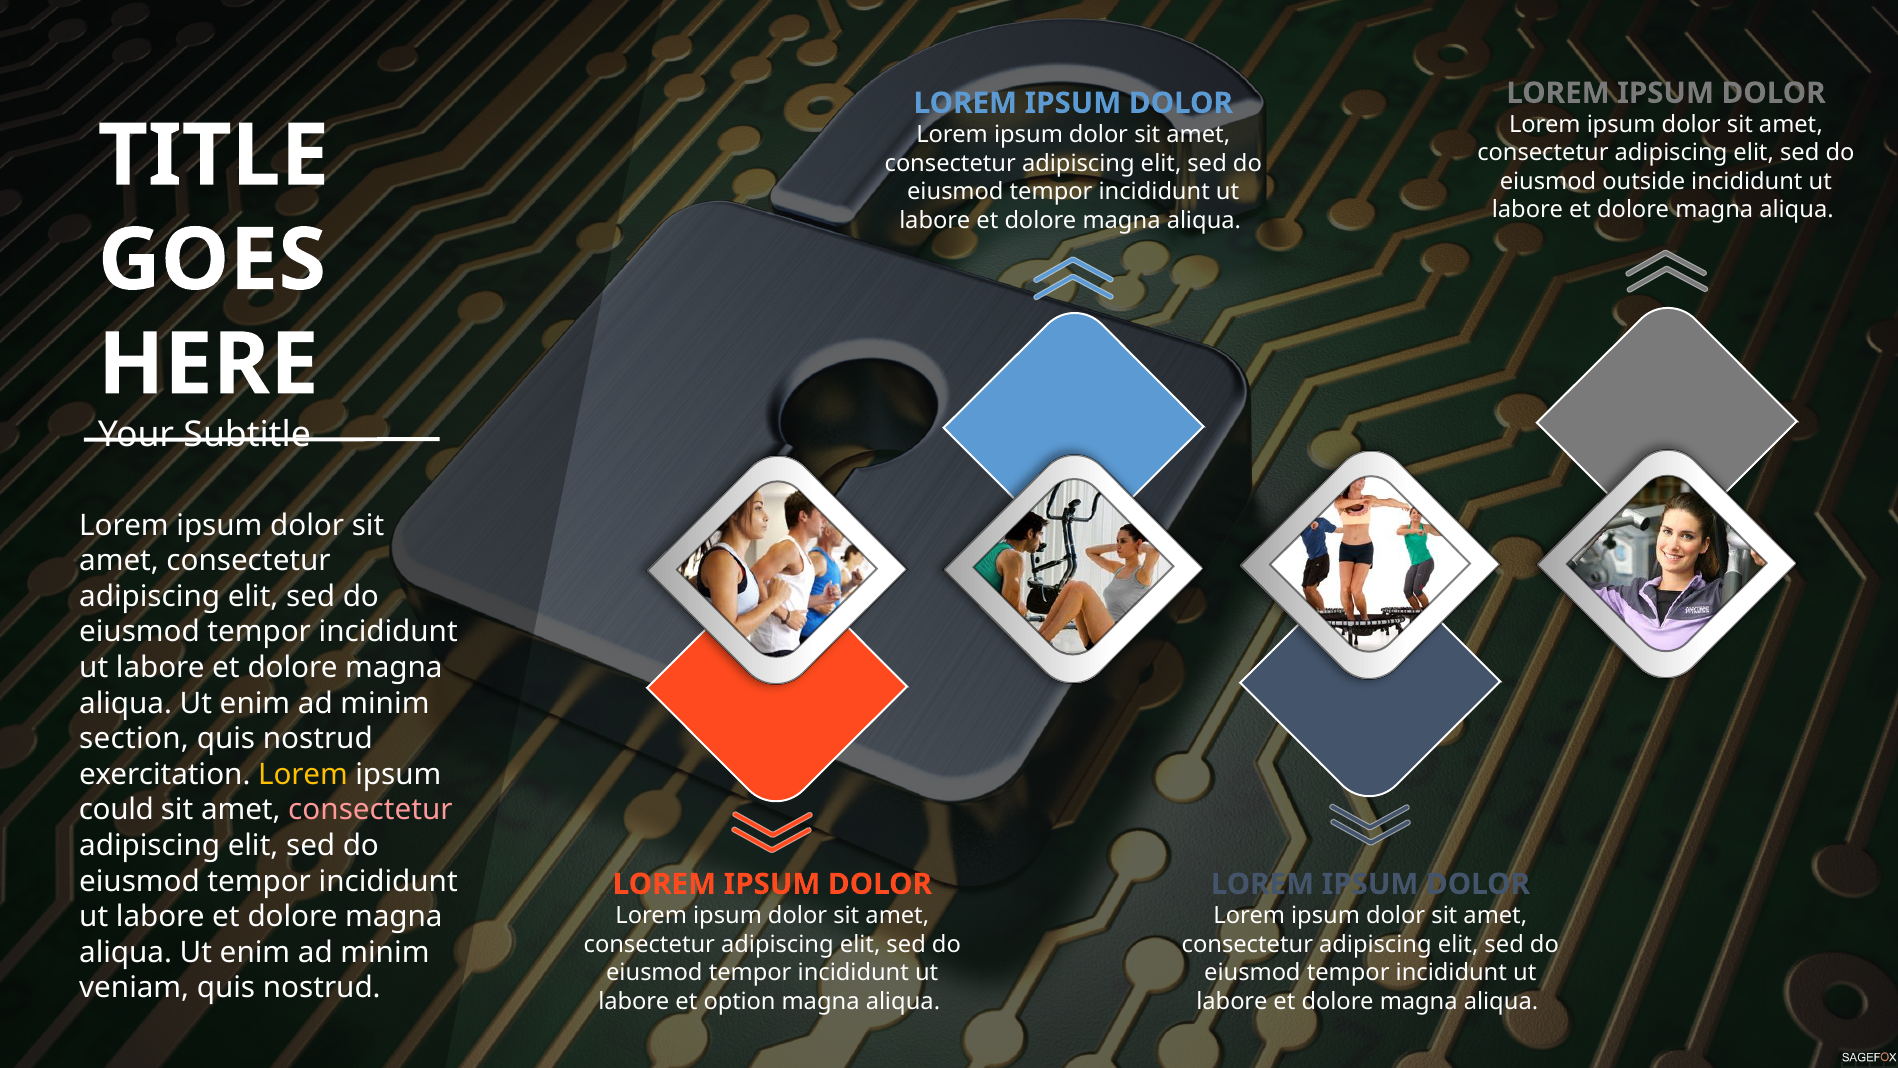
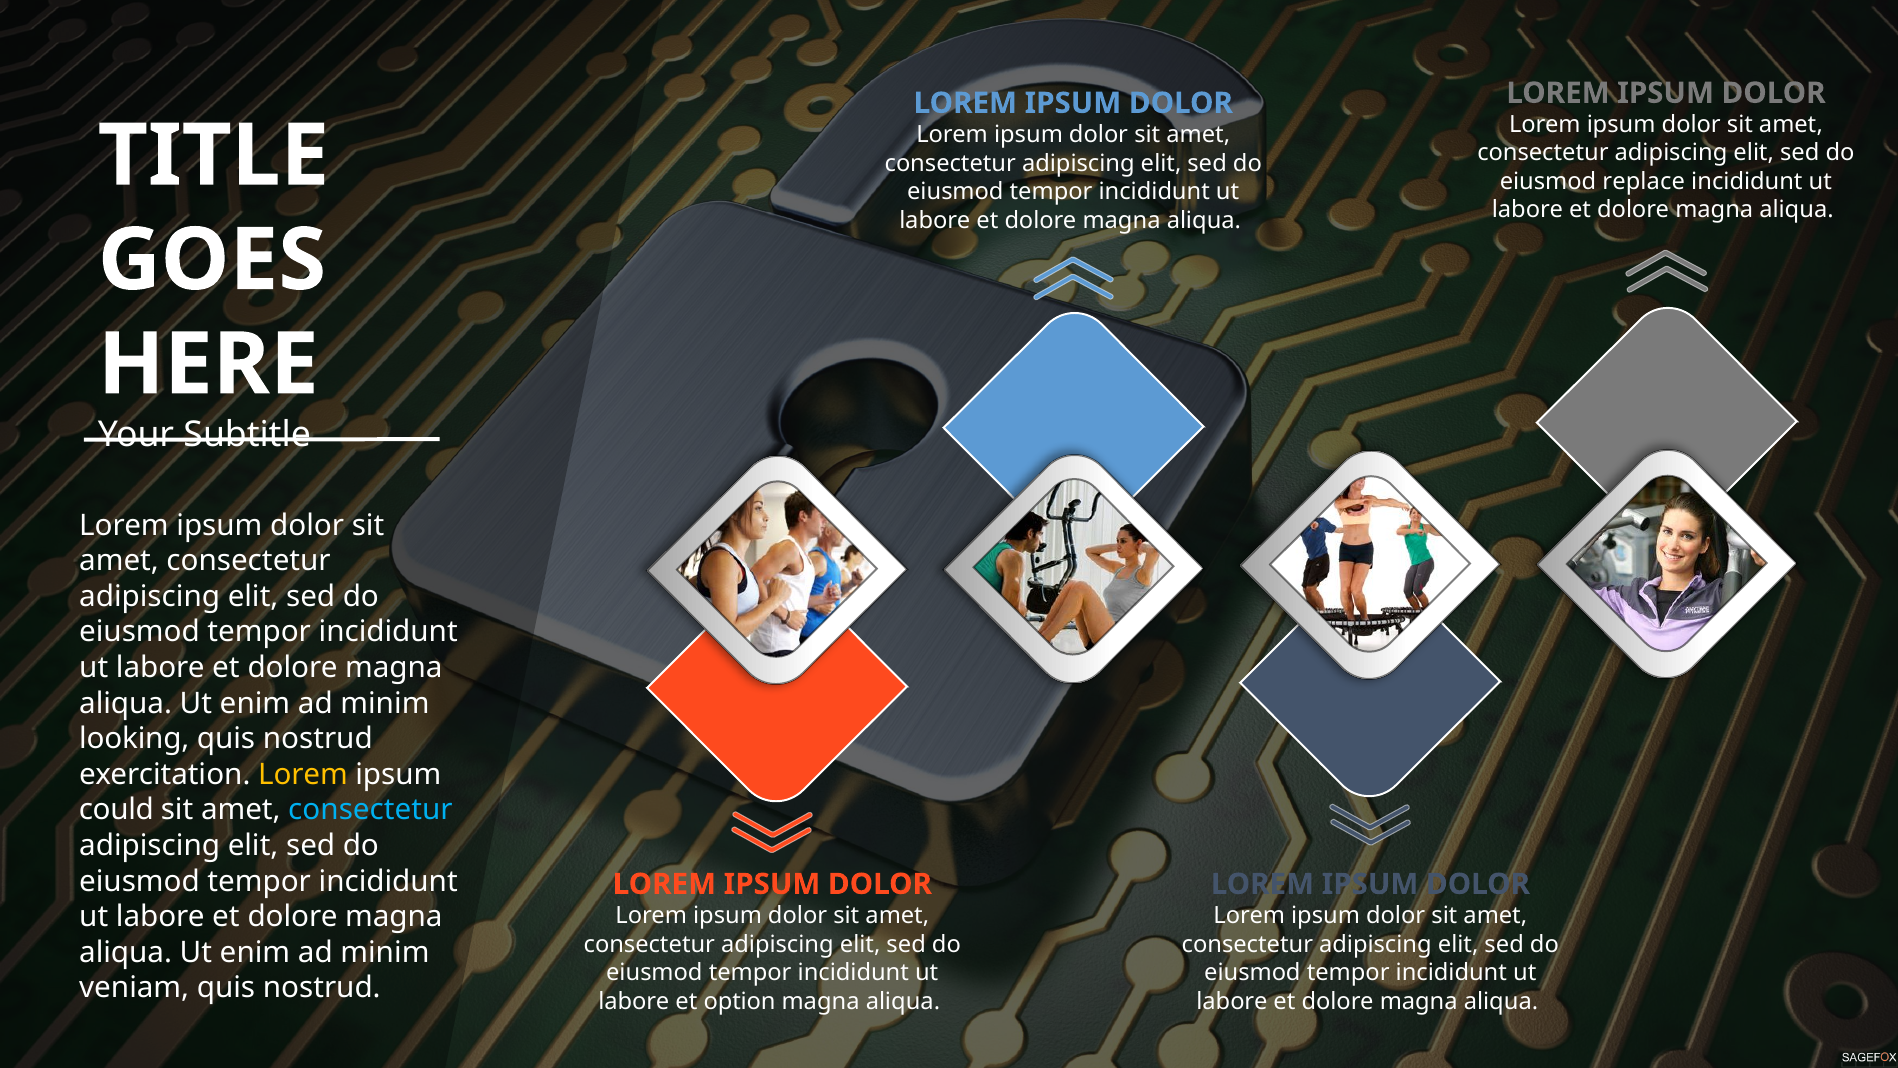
outside: outside -> replace (1644, 182)
section: section -> looking (134, 739)
consectetur colour: pink -> light blue (370, 810)
